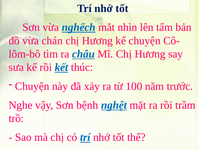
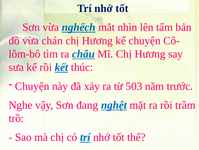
100: 100 -> 503 (134, 86)
bệnh: bệnh -> đang (87, 105)
